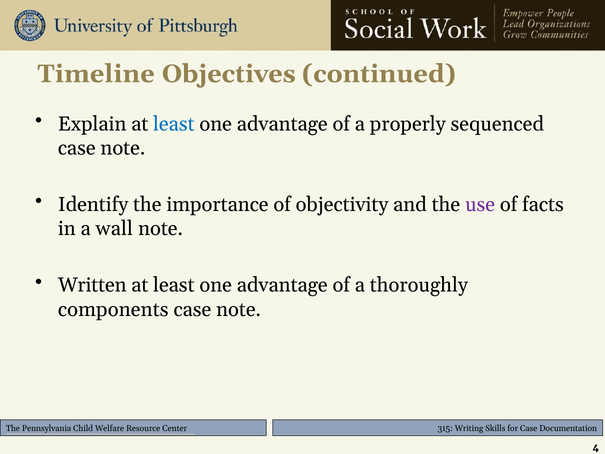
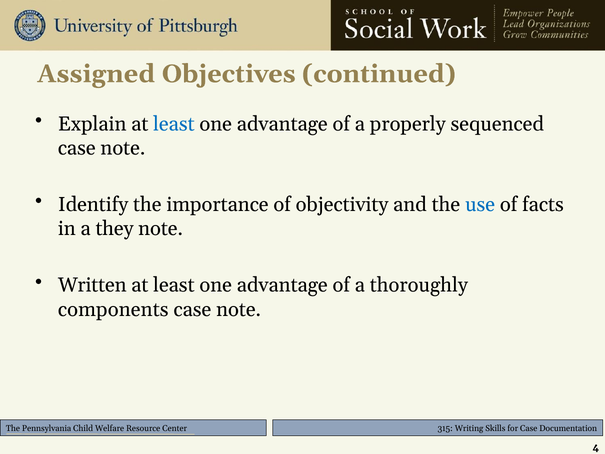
Timeline: Timeline -> Assigned (96, 74)
use colour: purple -> blue (480, 204)
wall: wall -> they (115, 229)
